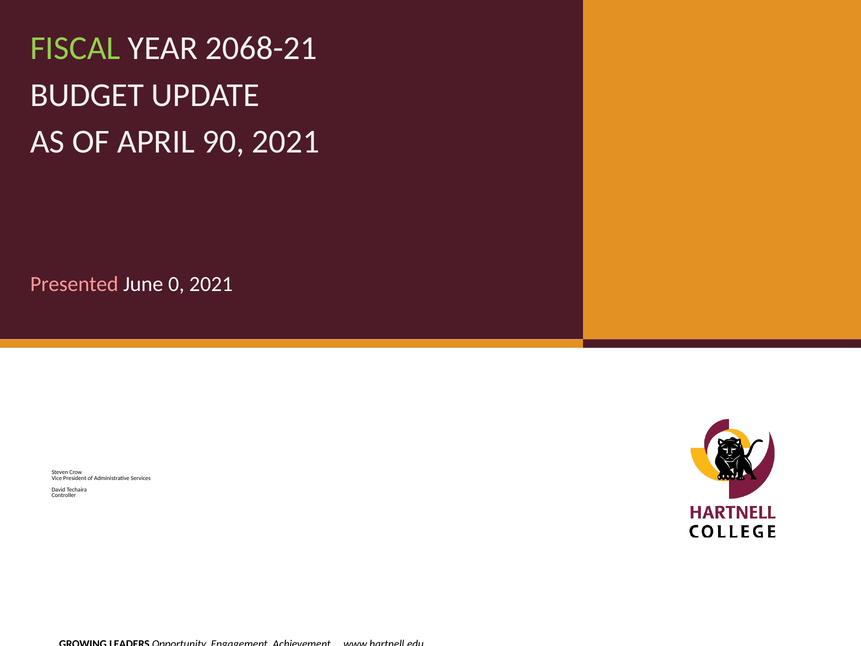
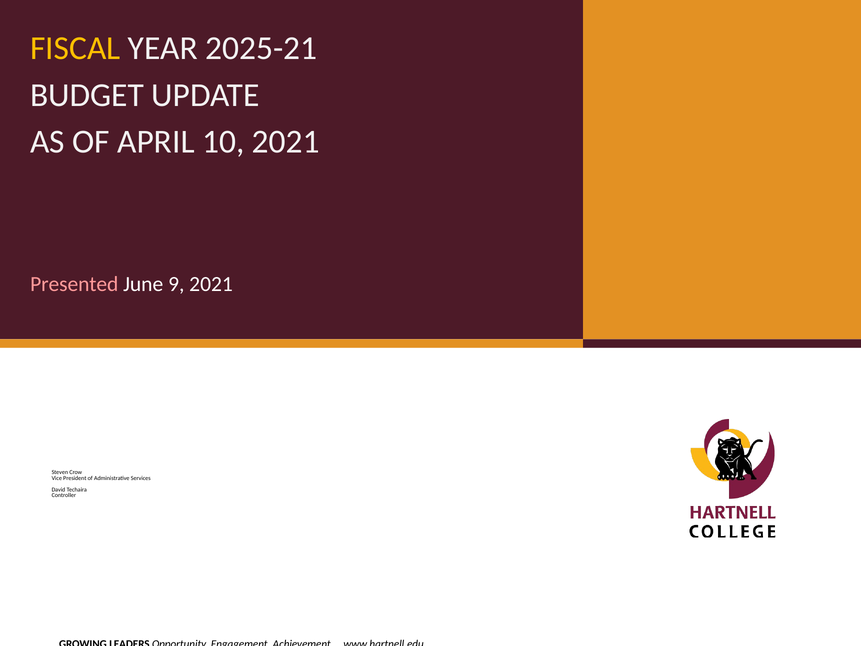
FISCAL colour: light green -> yellow (75, 48)
2068-21: 2068-21 -> 2025-21 (261, 48)
90: 90 -> 10 (223, 142)
0: 0 -> 9 (176, 284)
